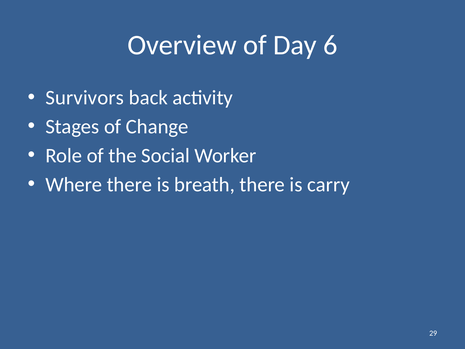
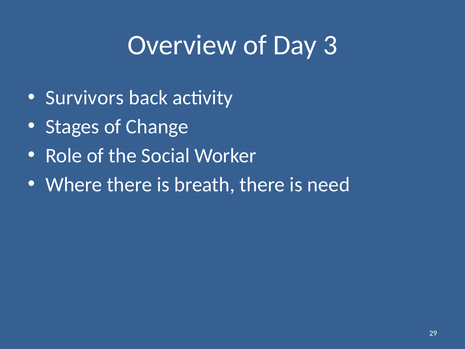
6: 6 -> 3 (330, 45)
carry: carry -> need (329, 184)
